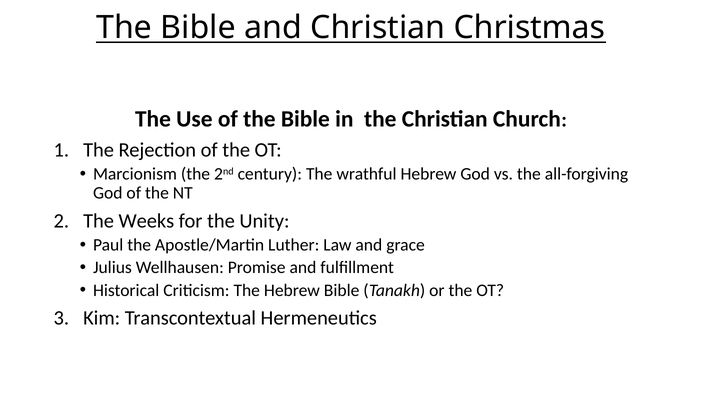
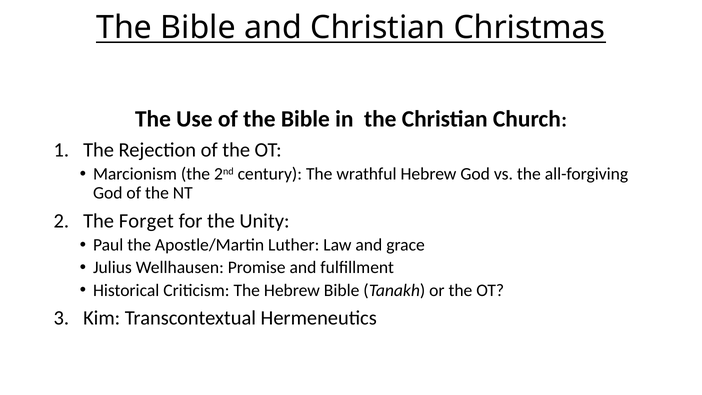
Weeks: Weeks -> Forget (146, 221)
